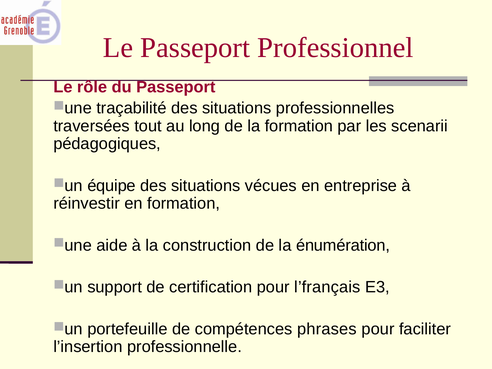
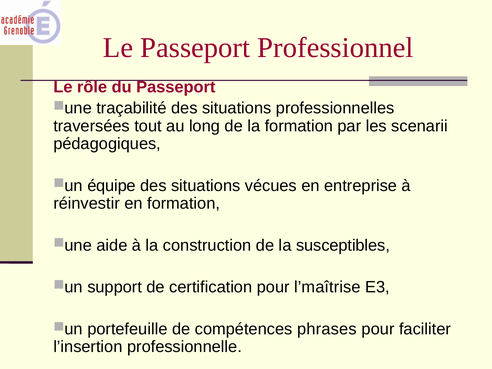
énumération: énumération -> susceptibles (343, 245)
l’français: l’français -> l’maîtrise (327, 287)
